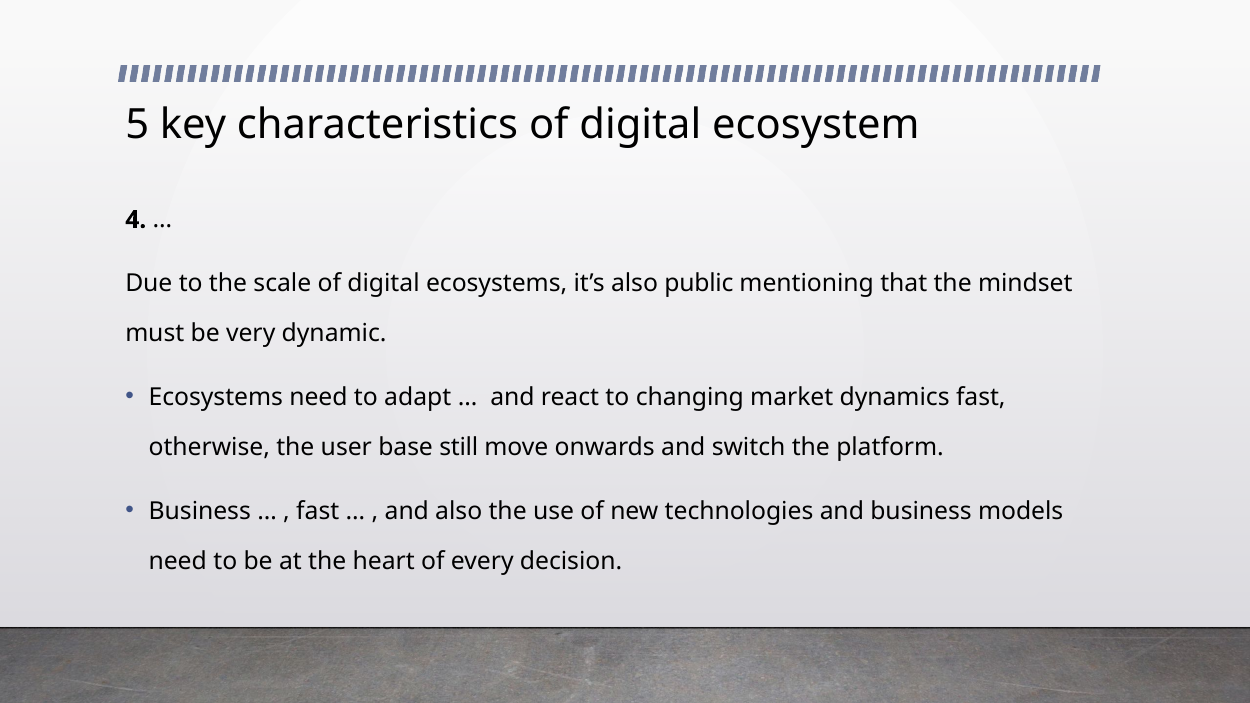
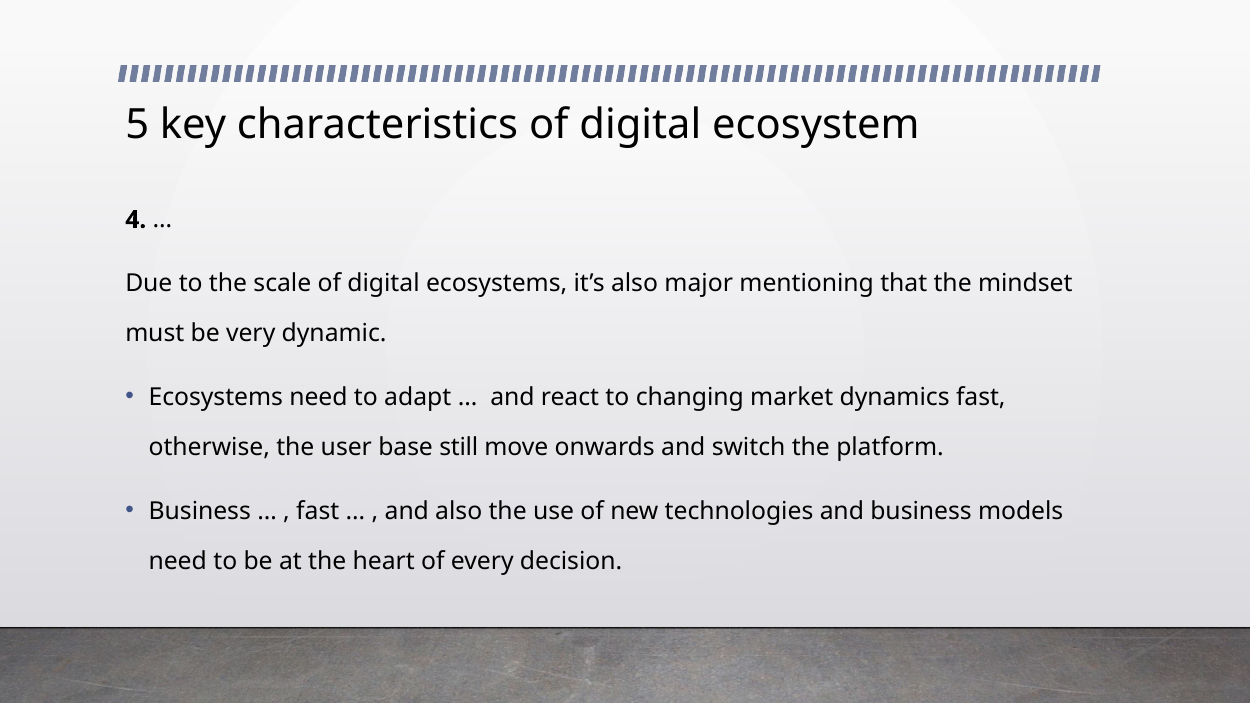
public: public -> major (699, 283)
